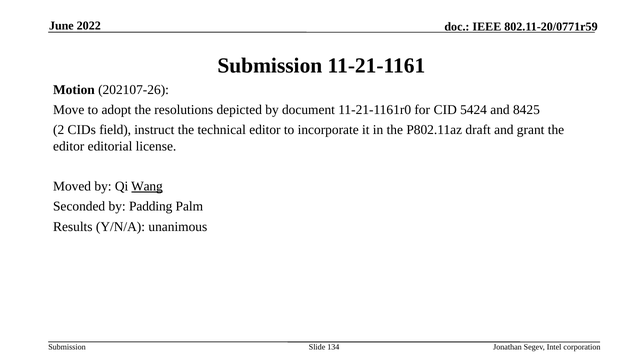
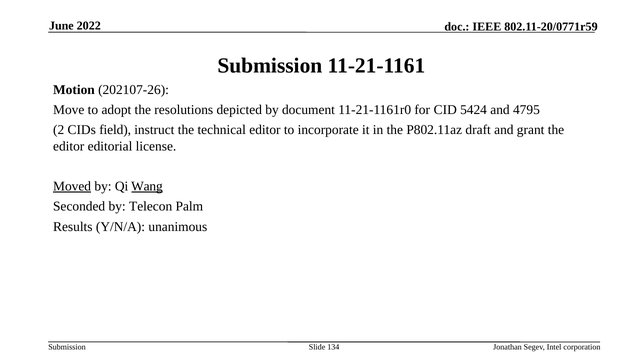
8425: 8425 -> 4795 (526, 110)
Moved underline: none -> present (72, 186)
Padding: Padding -> Telecon (151, 206)
